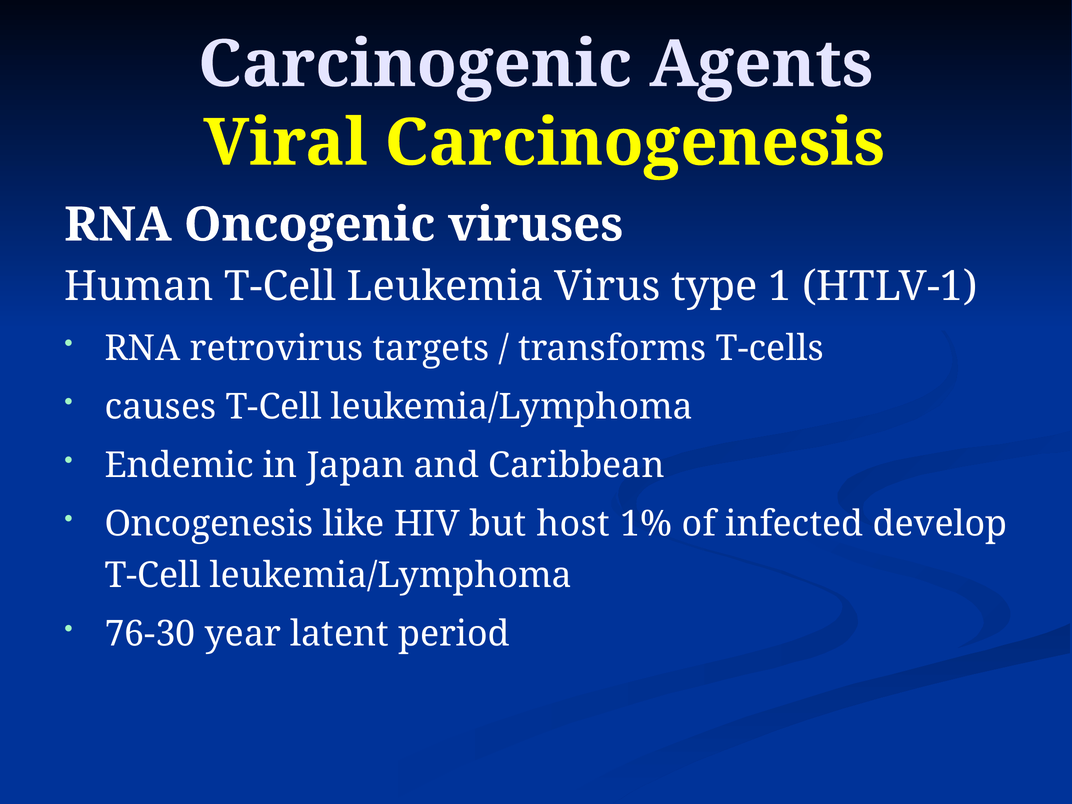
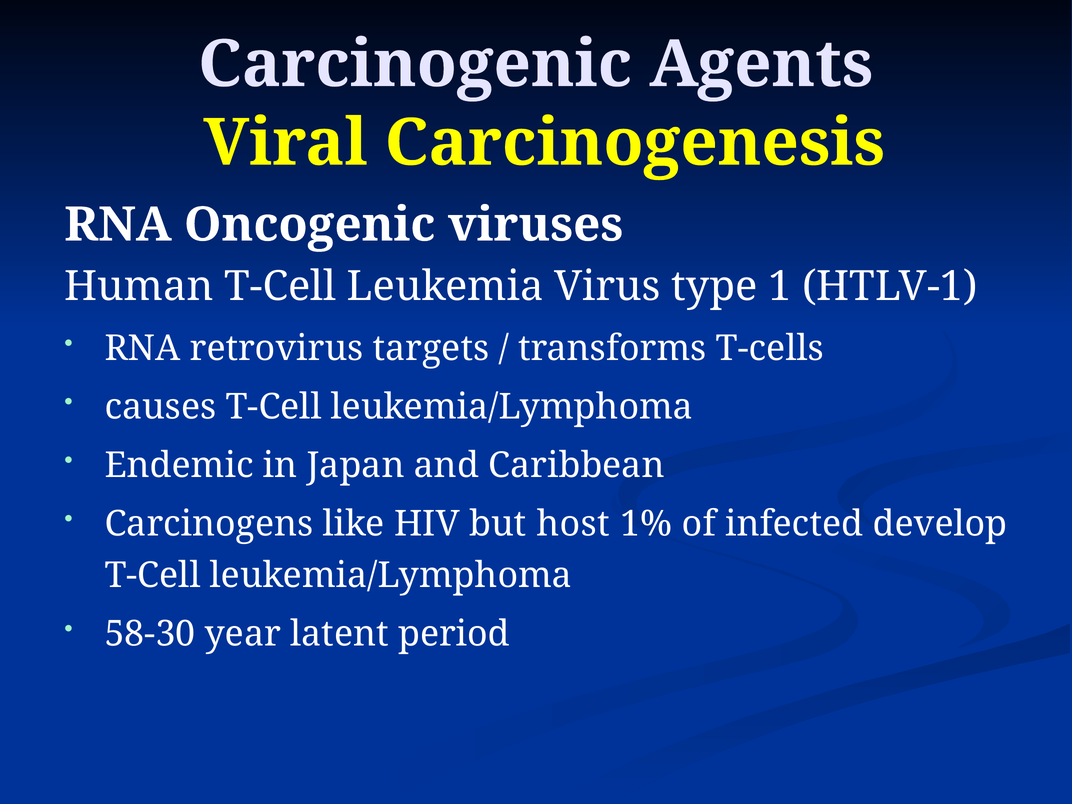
Oncogenesis: Oncogenesis -> Carcinogens (209, 524)
76-30: 76-30 -> 58-30 (150, 634)
